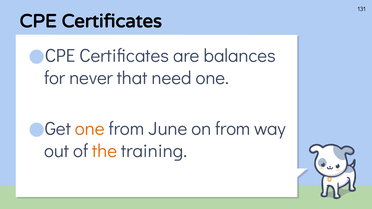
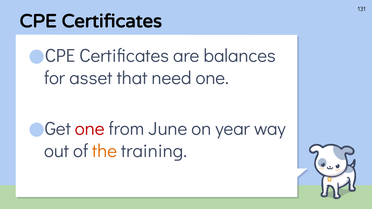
never: never -> asset (91, 78)
one colour: orange -> red (90, 129)
on from: from -> year (233, 129)
